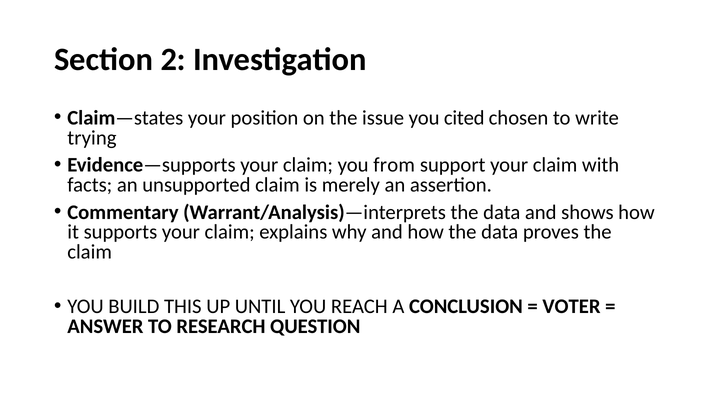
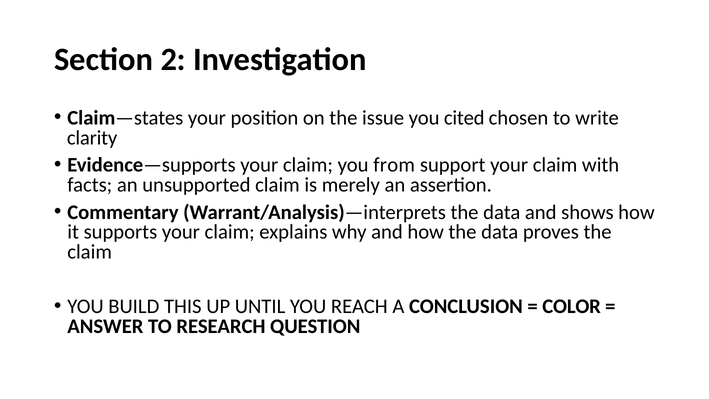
trying: trying -> clarity (92, 138)
VOTER: VOTER -> COLOR (572, 306)
